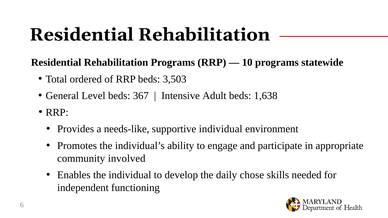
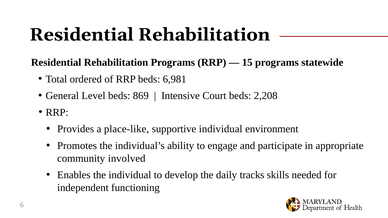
10: 10 -> 15 (247, 62)
3,503: 3,503 -> 6,981 (175, 79)
367: 367 -> 869 (141, 96)
Adult: Adult -> Court (214, 96)
1,638: 1,638 -> 2,208 (266, 96)
needs-like: needs-like -> place-like (127, 129)
chose: chose -> tracks (252, 175)
